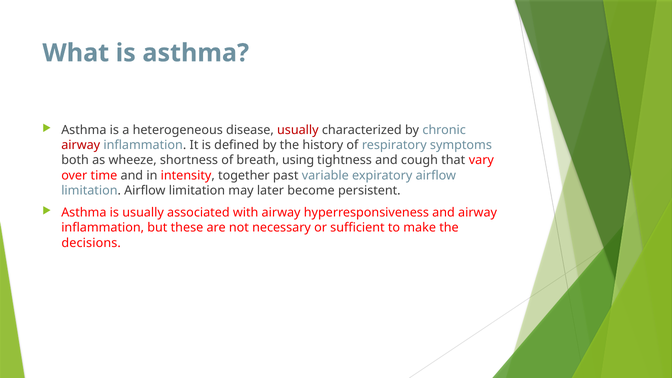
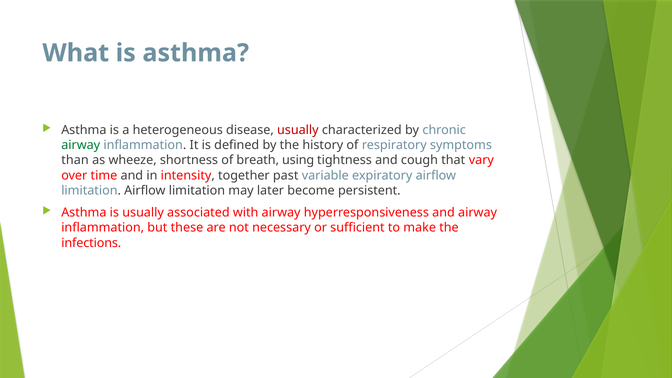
airway colour: red -> green (81, 145)
both: both -> than (75, 160)
decisions: decisions -> infections (91, 243)
